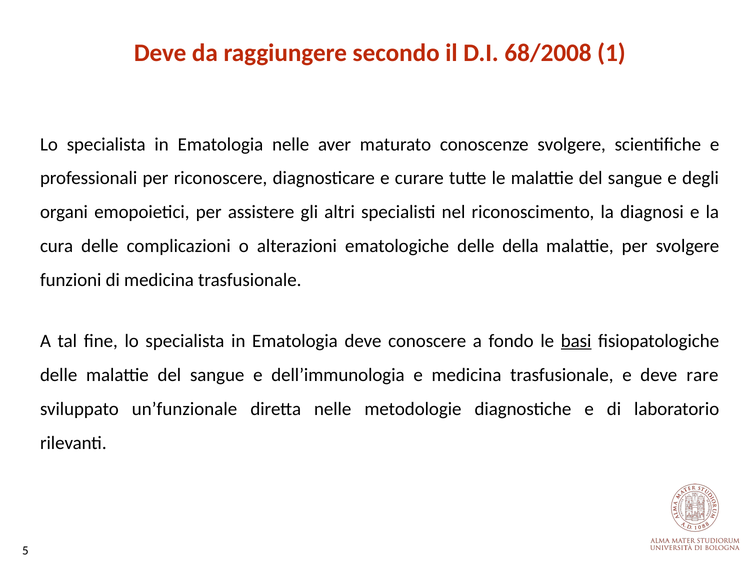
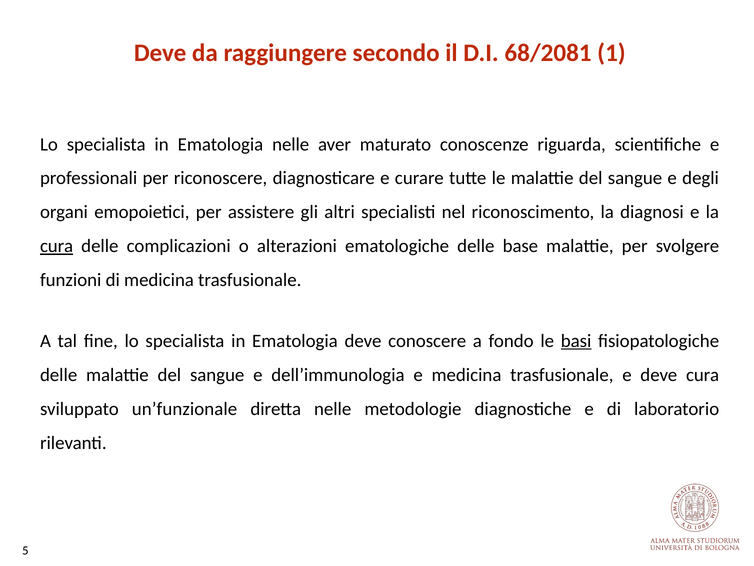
68/2008: 68/2008 -> 68/2081 (548, 53)
conoscenze svolgere: svolgere -> riguarda (572, 144)
cura underline: none -> present (57, 246)
della: della -> base (520, 246)
deve rare: rare -> cura (703, 375)
